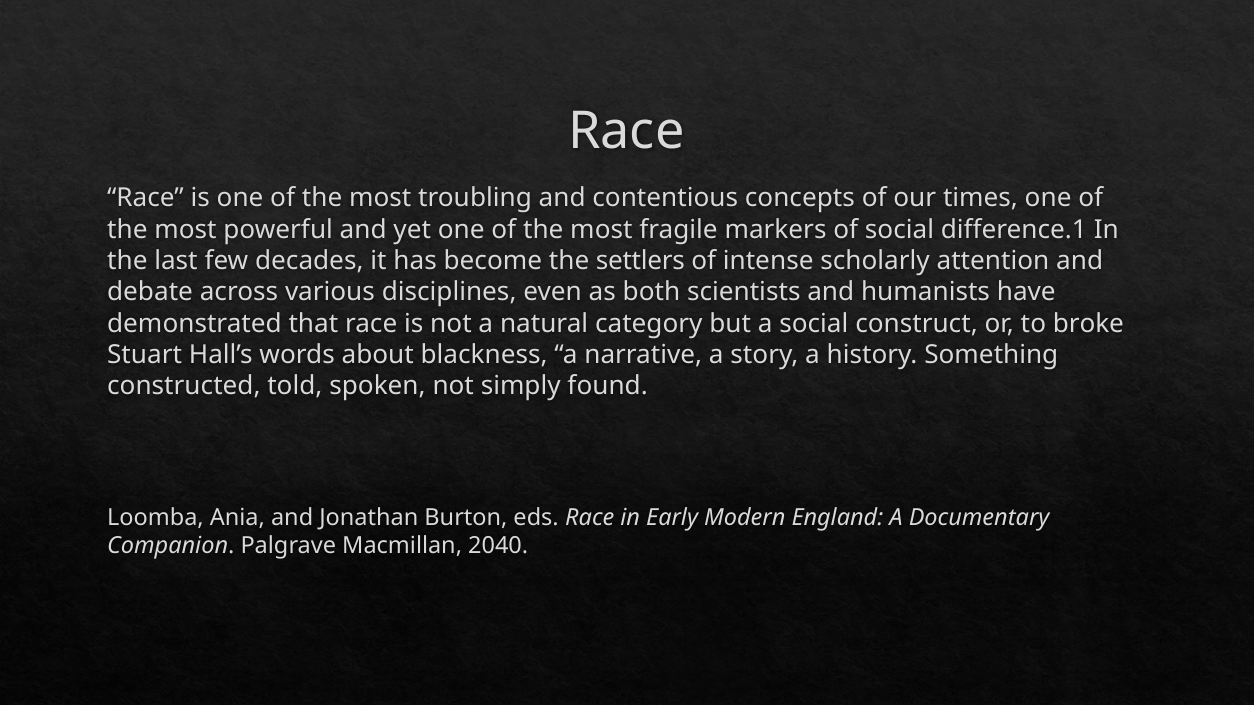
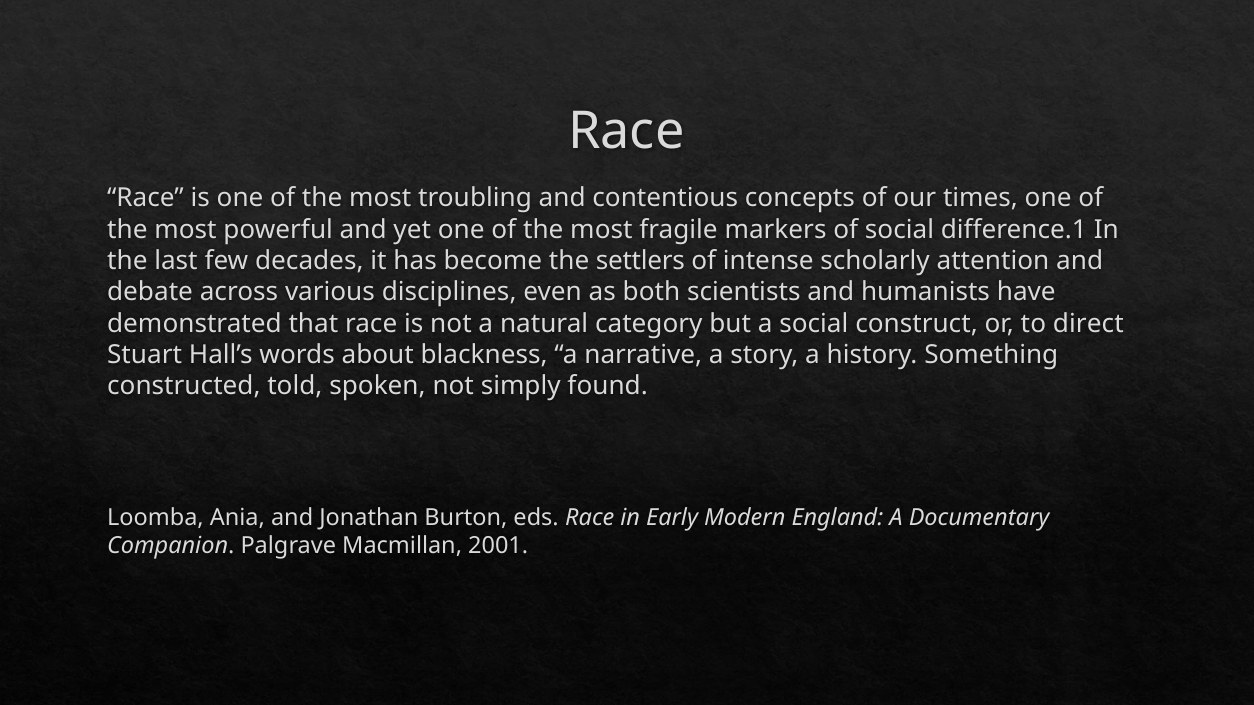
broke: broke -> direct (1088, 324)
2040: 2040 -> 2001 (498, 546)
